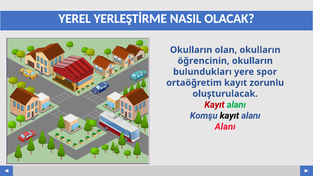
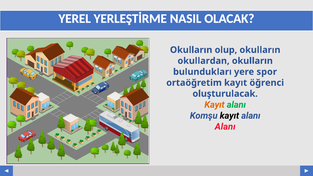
olan: olan -> olup (226, 50)
öğrencinin: öğrencinin -> okullardan (204, 61)
zorunlu: zorunlu -> öğrenci (267, 83)
Kayıt colour: red -> orange (214, 105)
